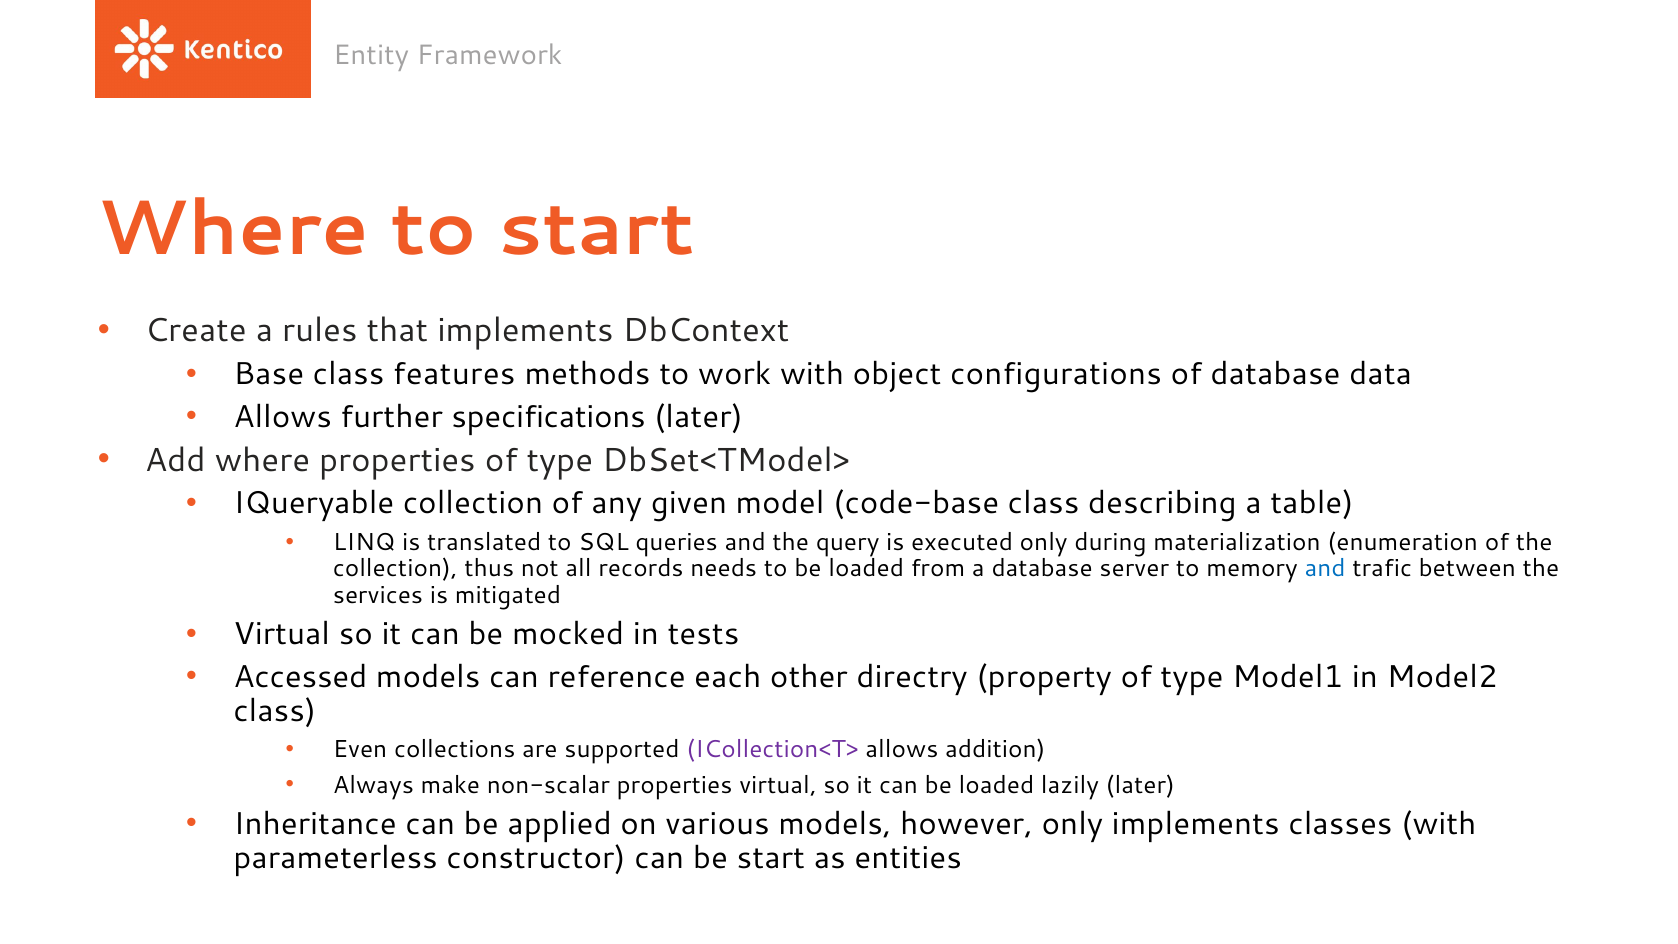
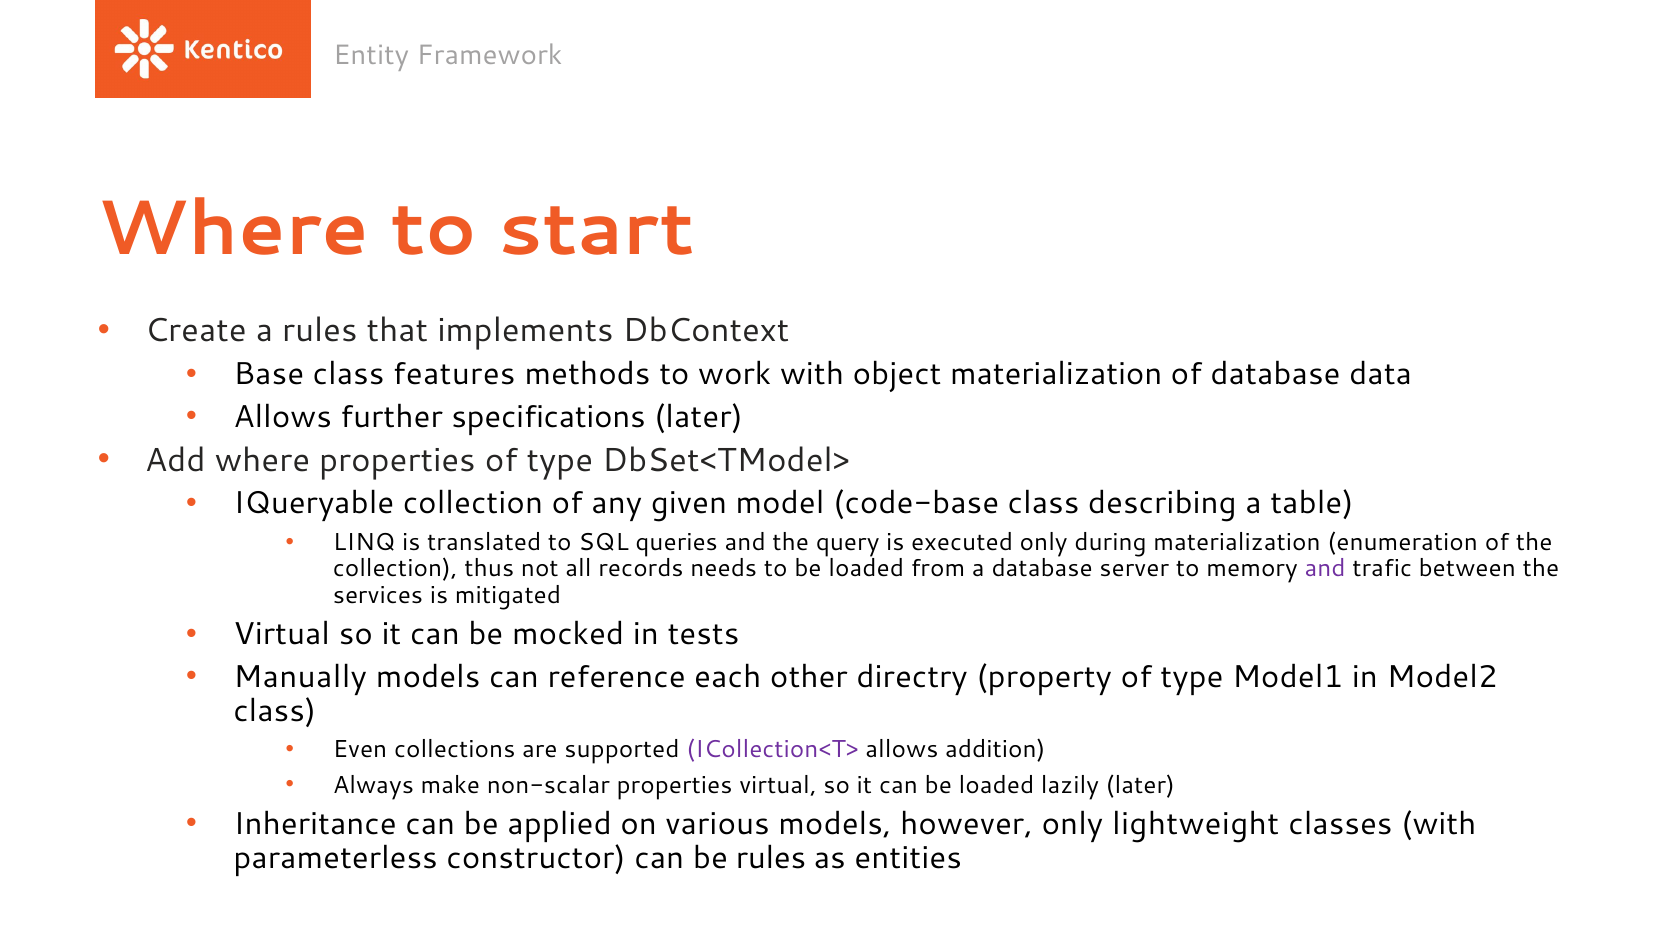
object configurations: configurations -> materialization (1056, 374)
and colour: blue -> purple (1325, 569)
Accessed: Accessed -> Manually (300, 677)
only implements: implements -> lightweight (1196, 824)
be start: start -> rules (771, 858)
